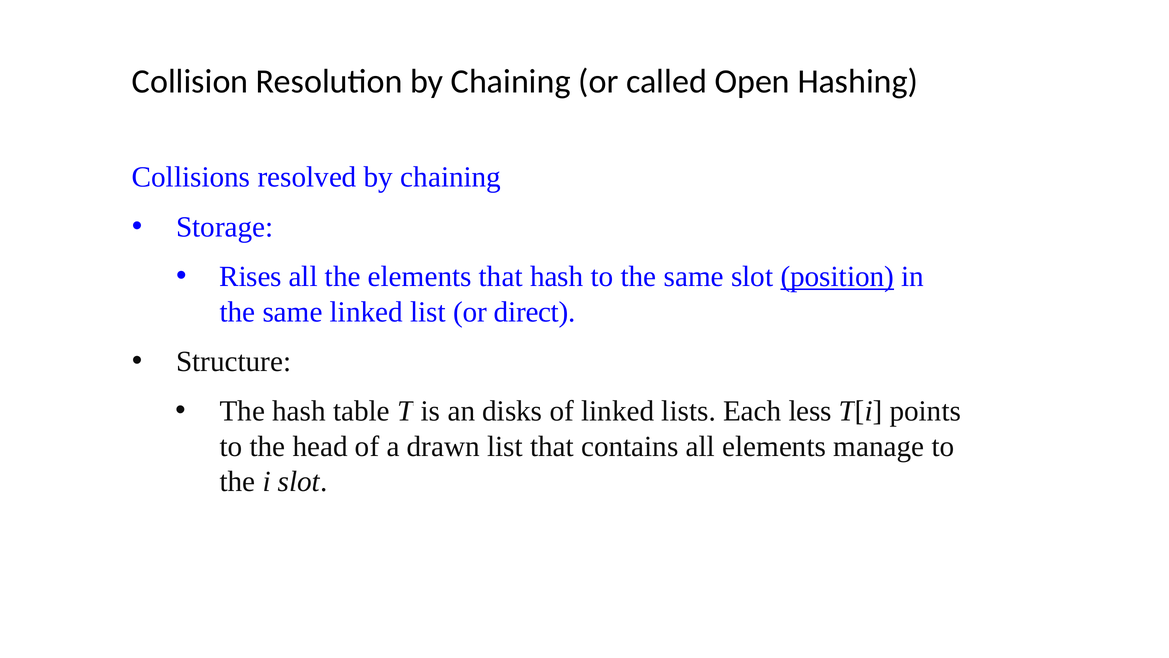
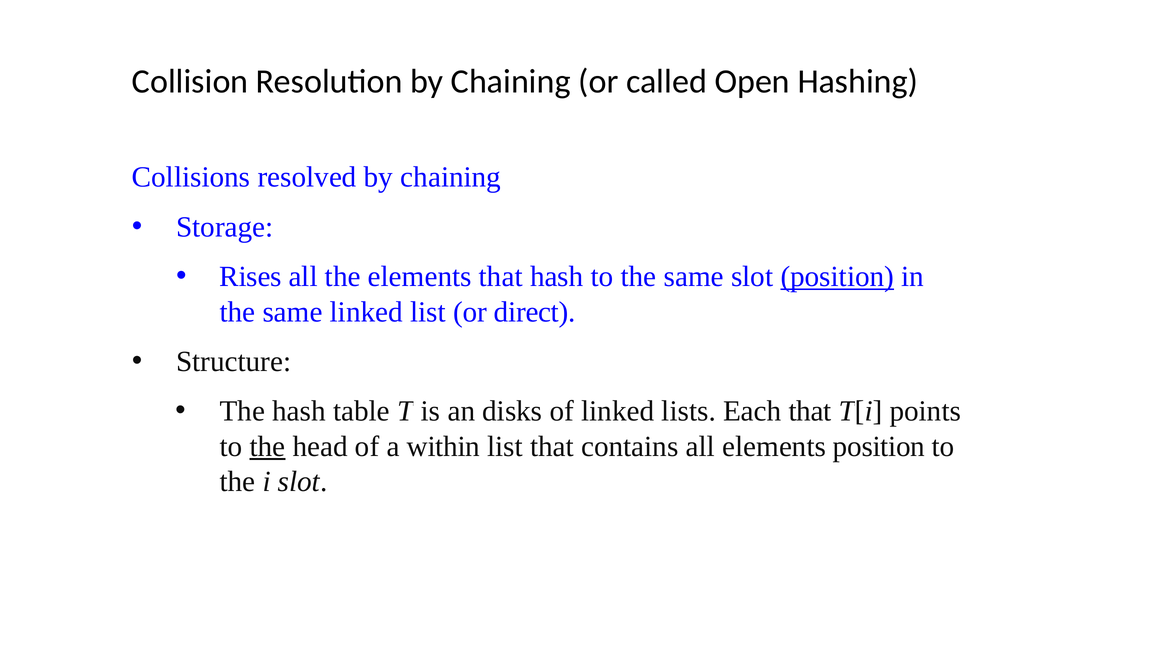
Each less: less -> that (810, 411)
the underline: none -> present (267, 446)
drawn: drawn -> within (443, 446)
elements manage: manage -> position (879, 446)
